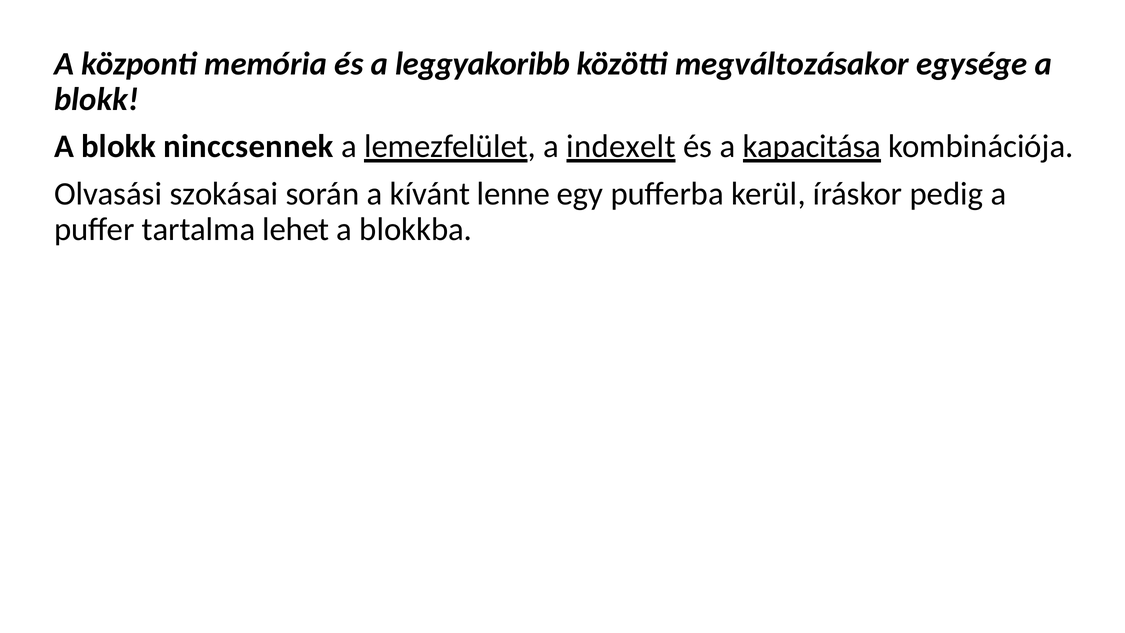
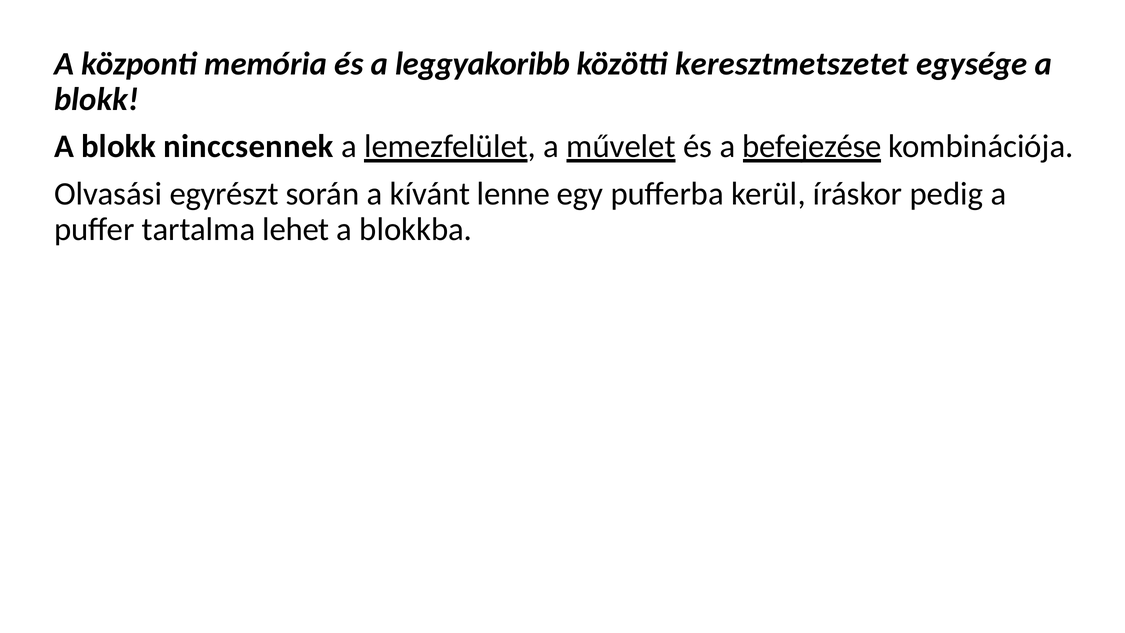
megváltozásakor: megváltozásakor -> keresztmetszetet (792, 64)
indexelt: indexelt -> művelet (621, 147)
kapacitása: kapacitása -> befejezése (812, 147)
szokásai: szokásai -> egyrészt (224, 194)
